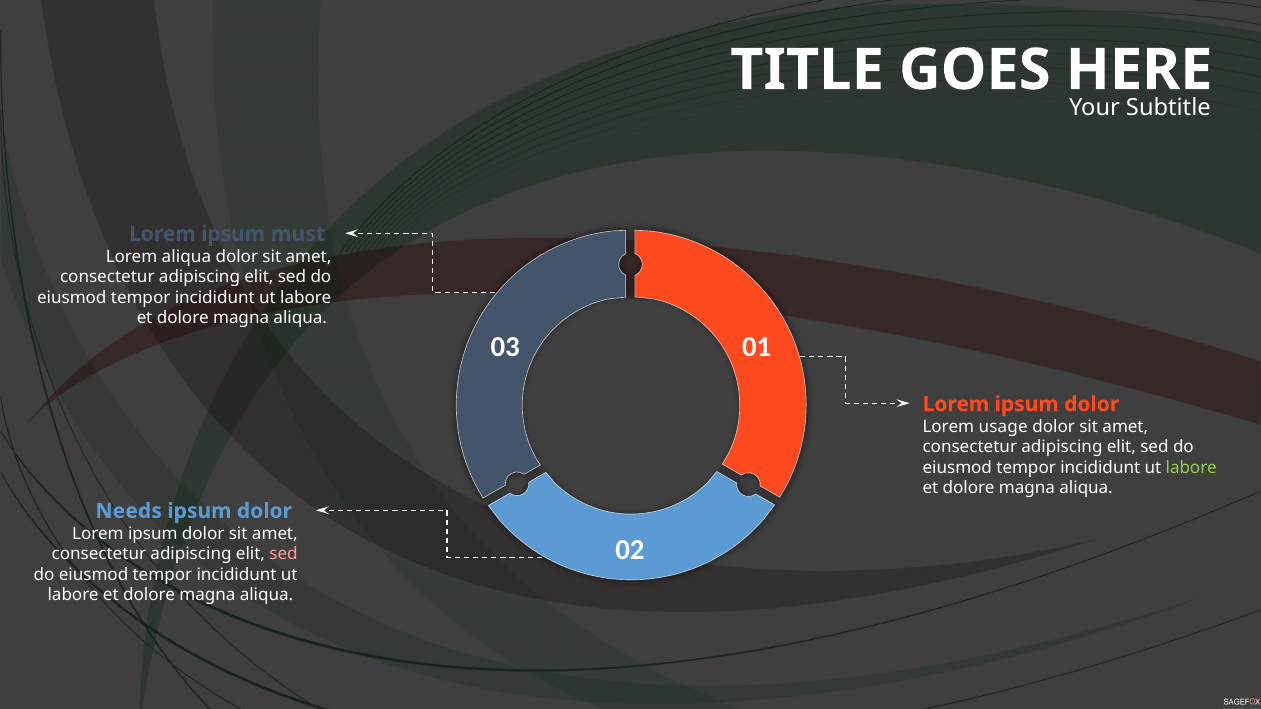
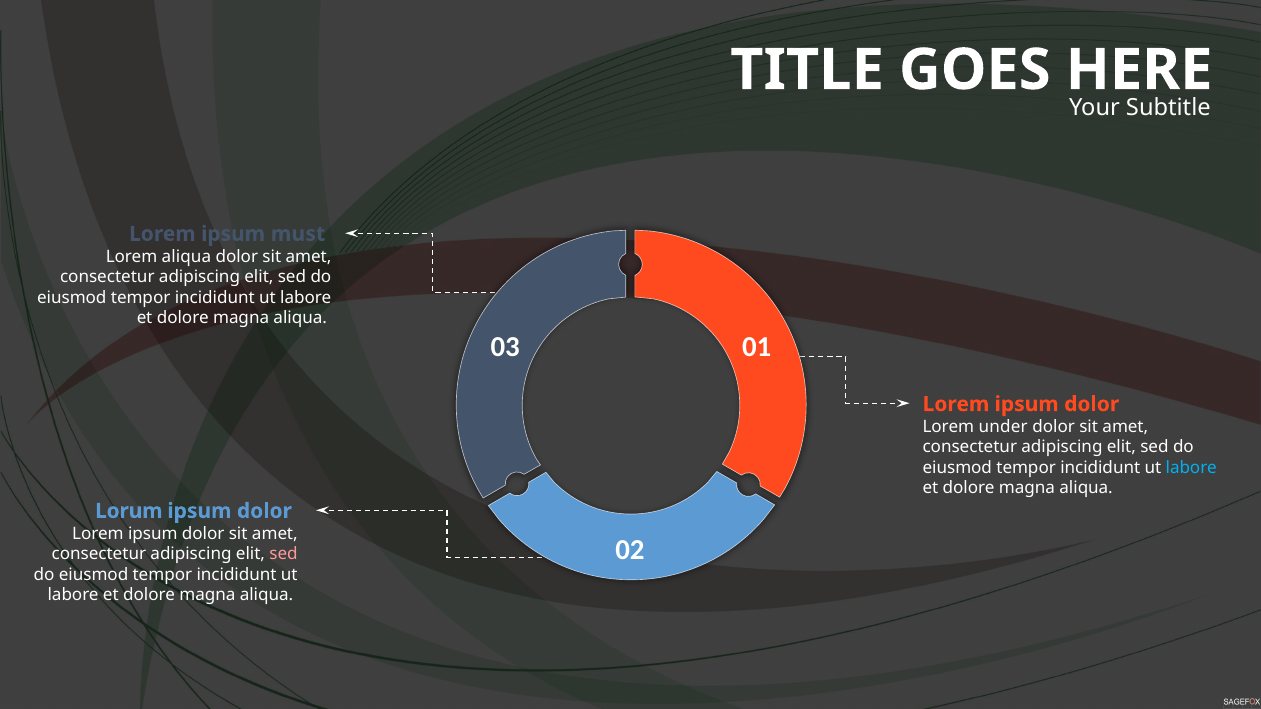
usage: usage -> under (1003, 427)
labore colour: light green -> light blue (1191, 468)
Needs: Needs -> Lorum (129, 511)
